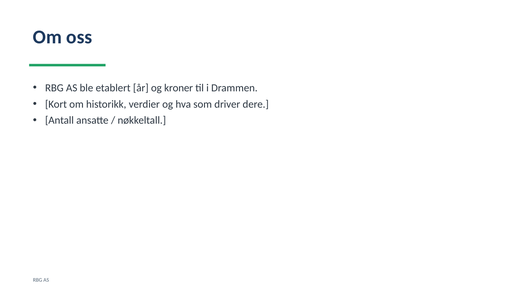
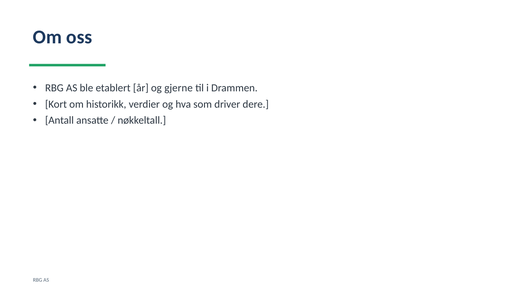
kroner: kroner -> gjerne (179, 88)
